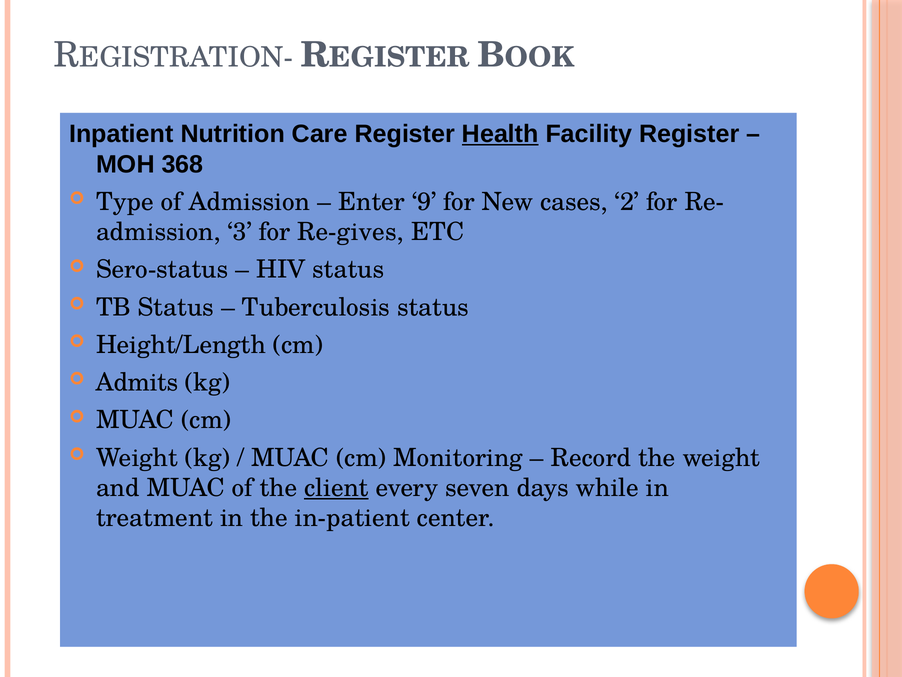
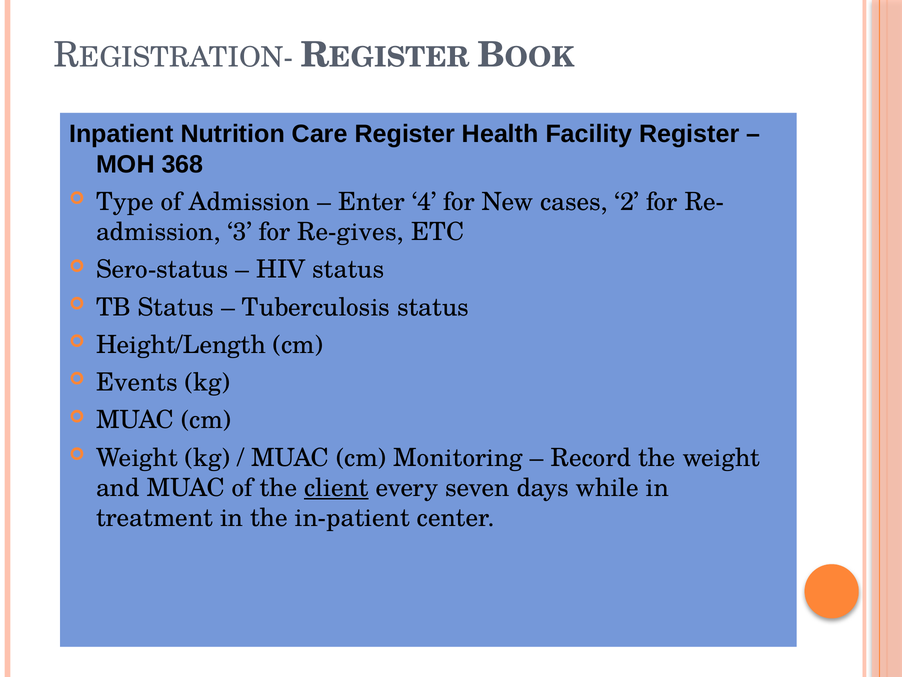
Health underline: present -> none (500, 134)
9: 9 -> 4 (424, 202)
Admits: Admits -> Events (137, 382)
